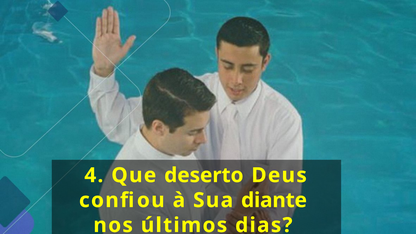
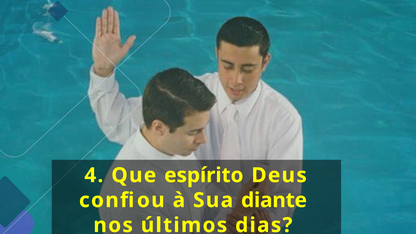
deserto: deserto -> espírito (204, 175)
